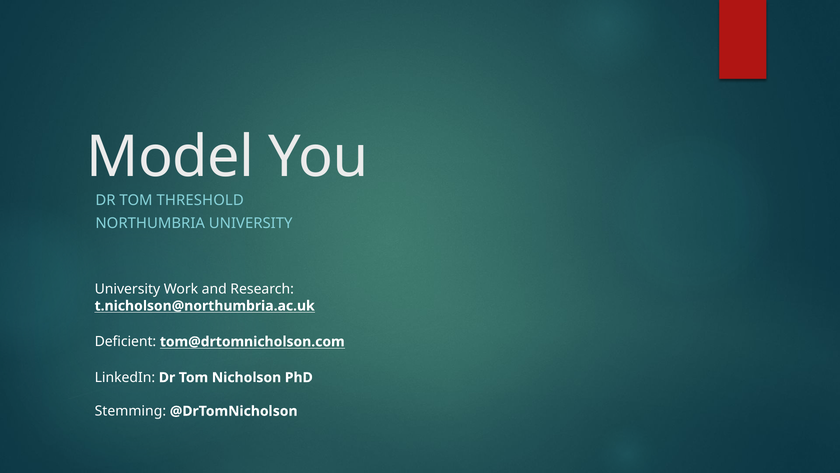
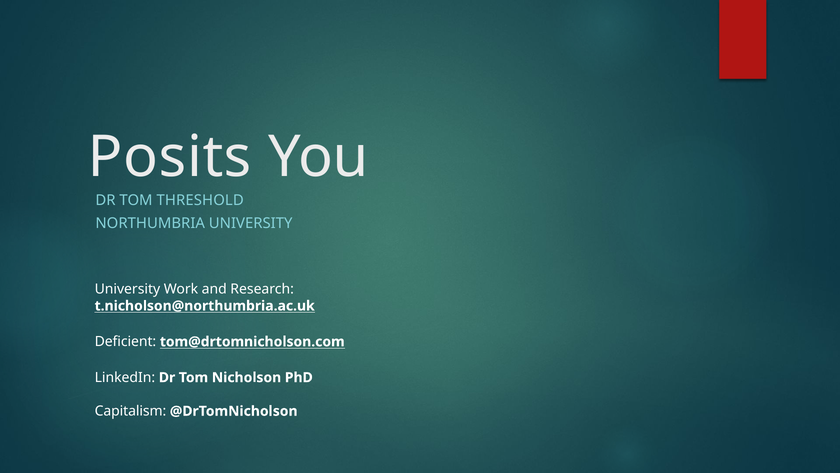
Model: Model -> Posits (170, 157)
Stemming: Stemming -> Capitalism (130, 411)
